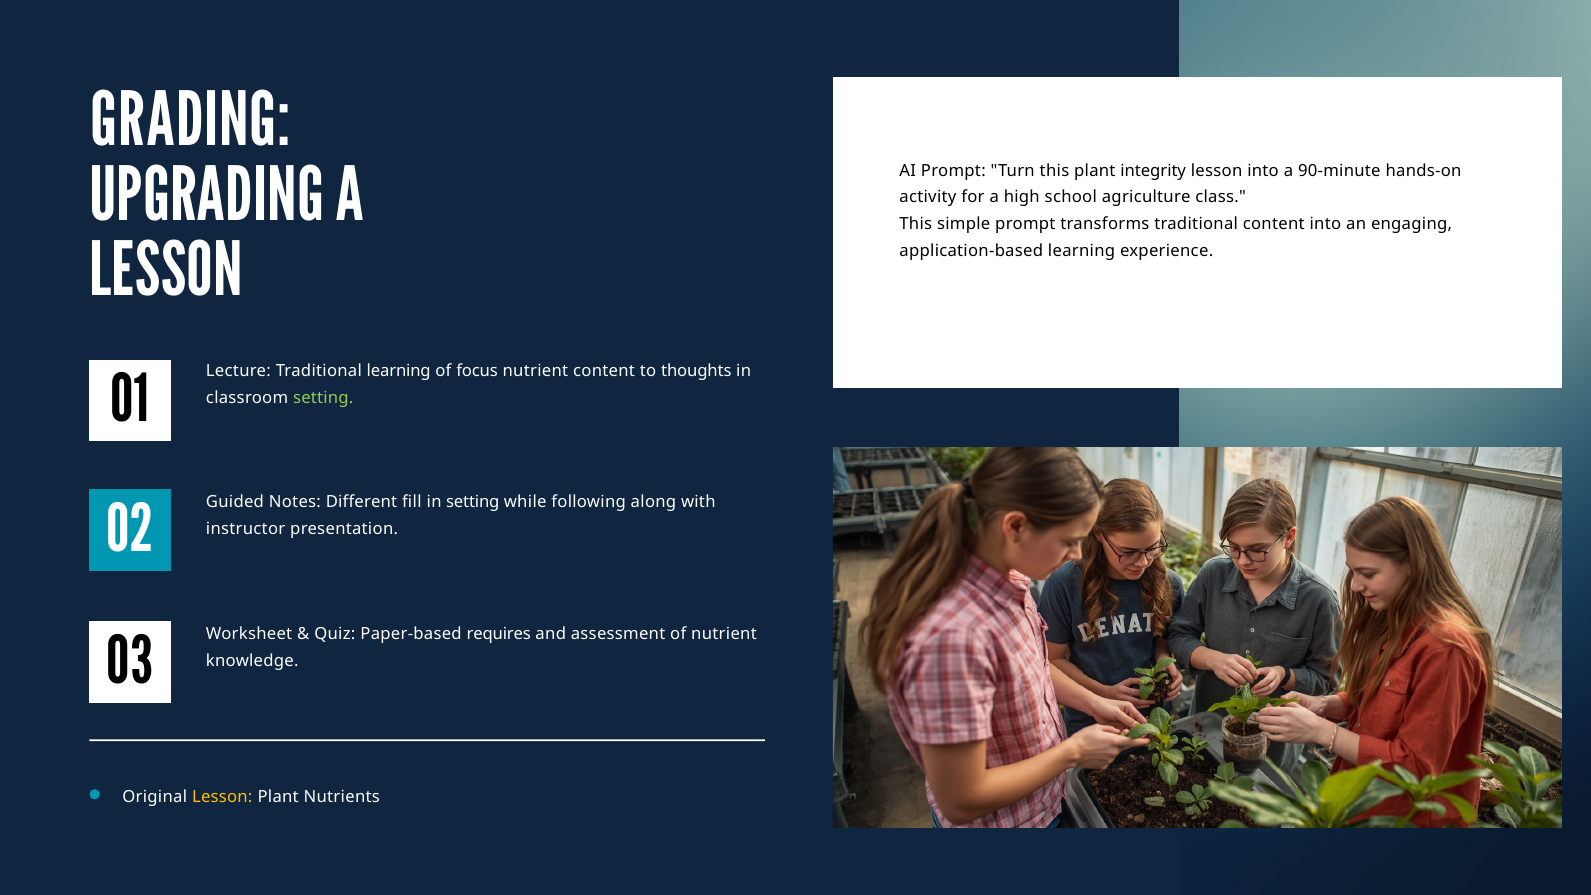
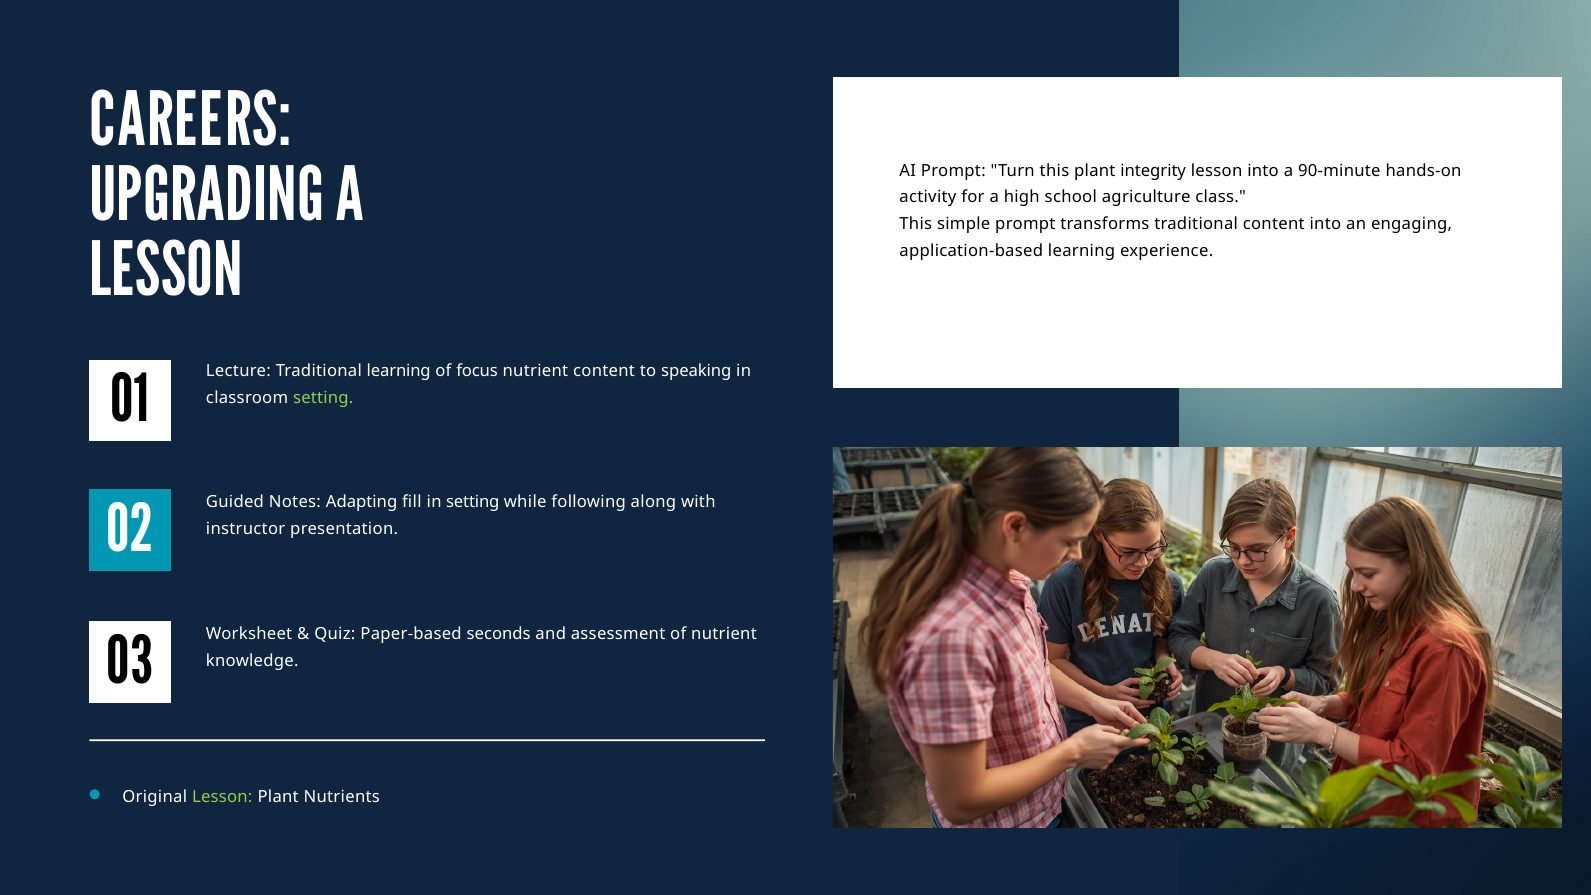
GRADING: GRADING -> CAREERS (191, 121)
thoughts: thoughts -> speaking (696, 371)
Different: Different -> Adapting (362, 502)
requires: requires -> seconds (499, 634)
Lesson colour: yellow -> light green (222, 797)
